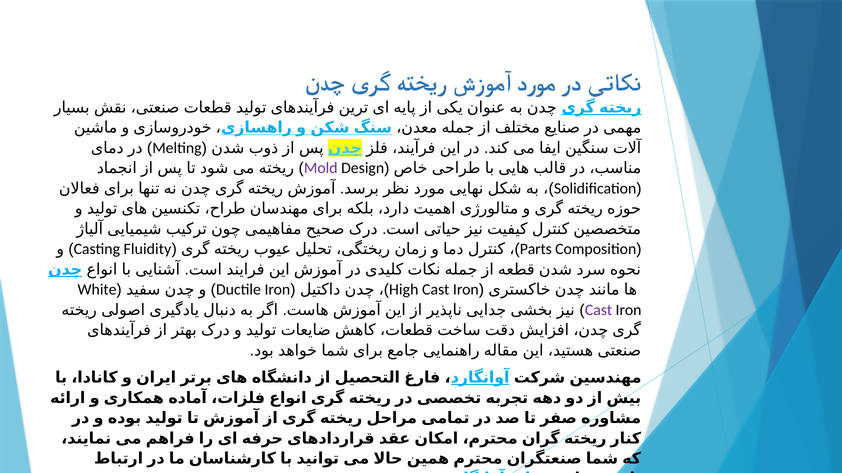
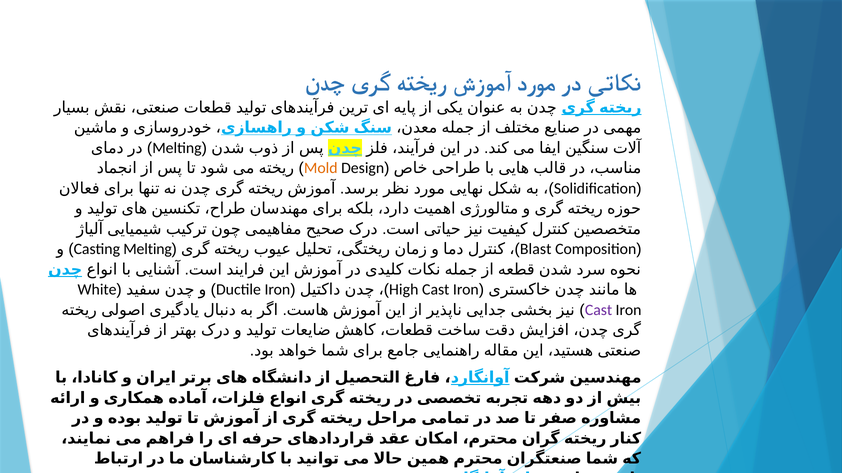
Mold colour: purple -> orange (321, 168)
Casting Fluidity: Fluidity -> Melting (148, 250)
Parts: Parts -> Blast (536, 250)
